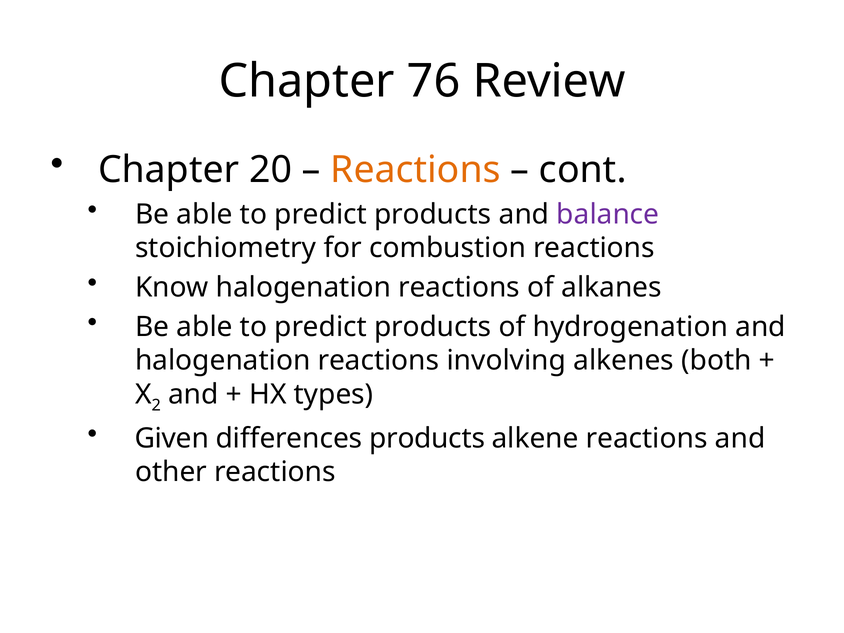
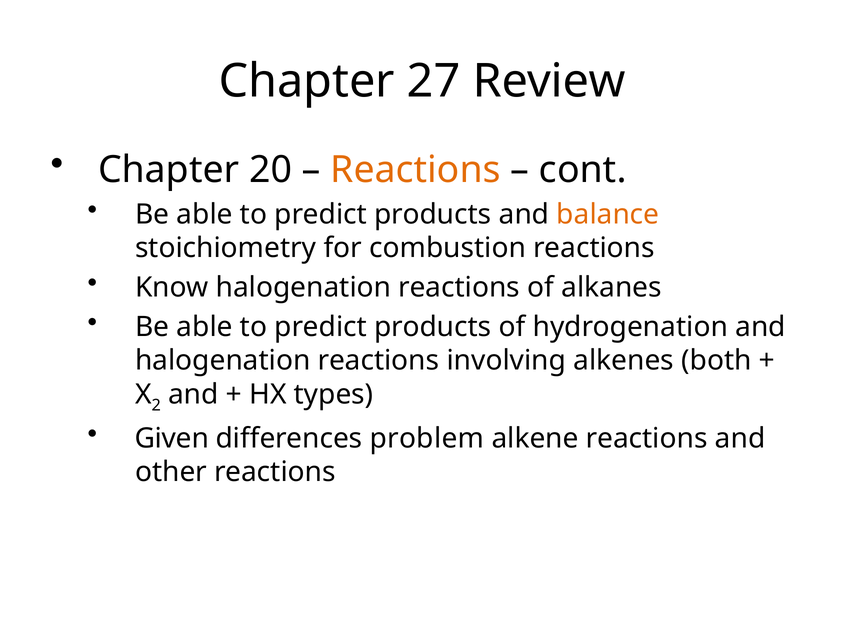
76: 76 -> 27 (434, 81)
balance colour: purple -> orange (608, 214)
differences products: products -> problem (427, 438)
